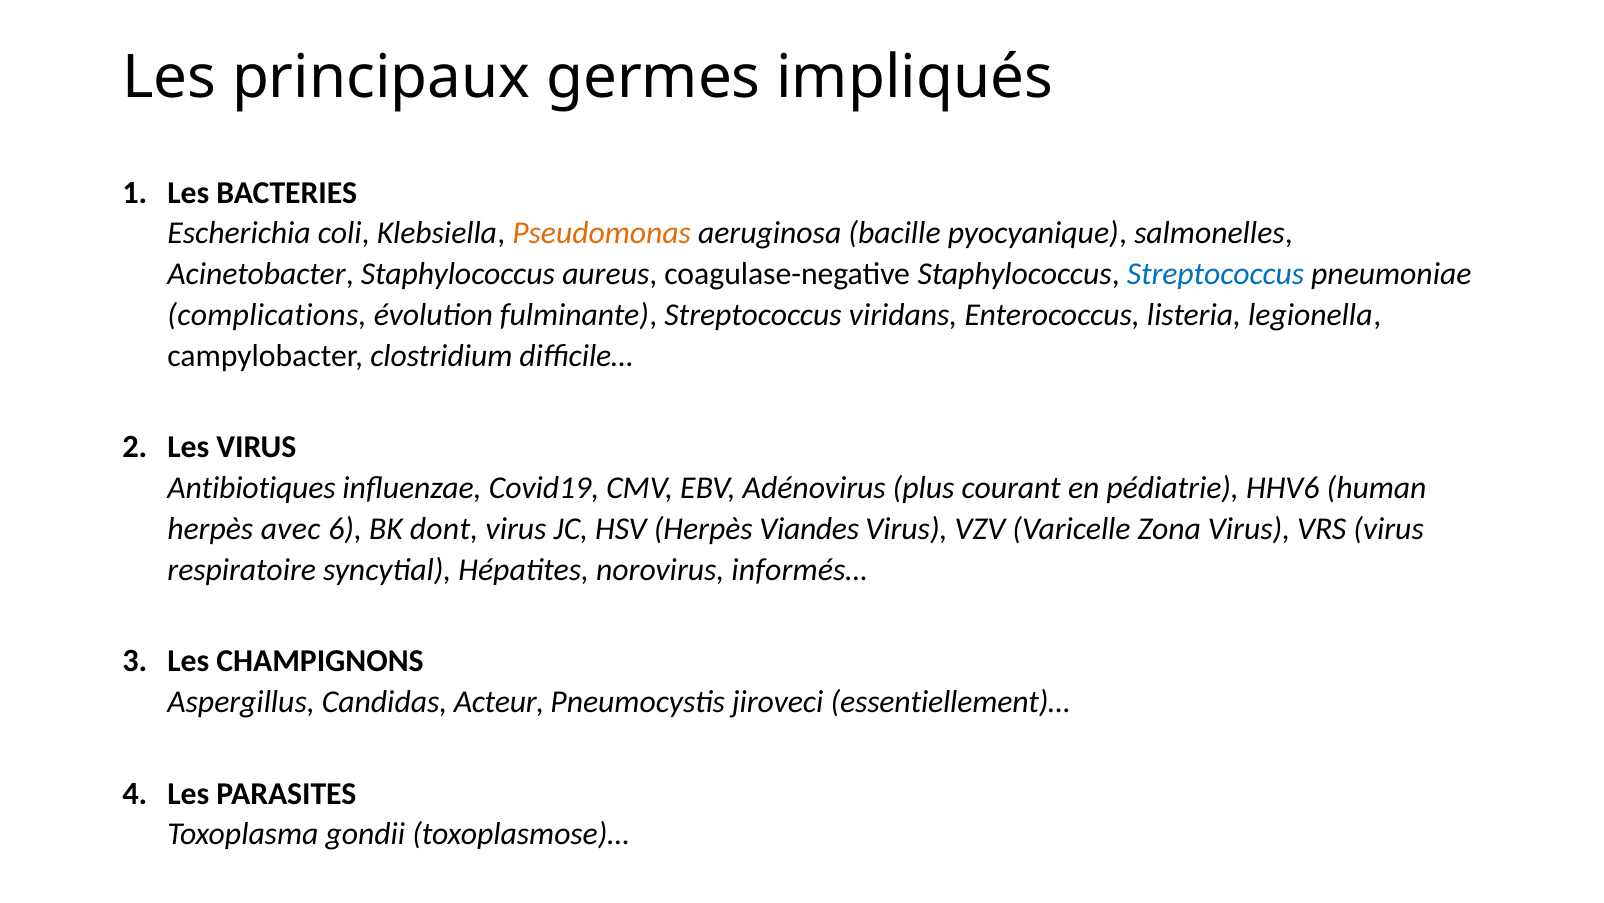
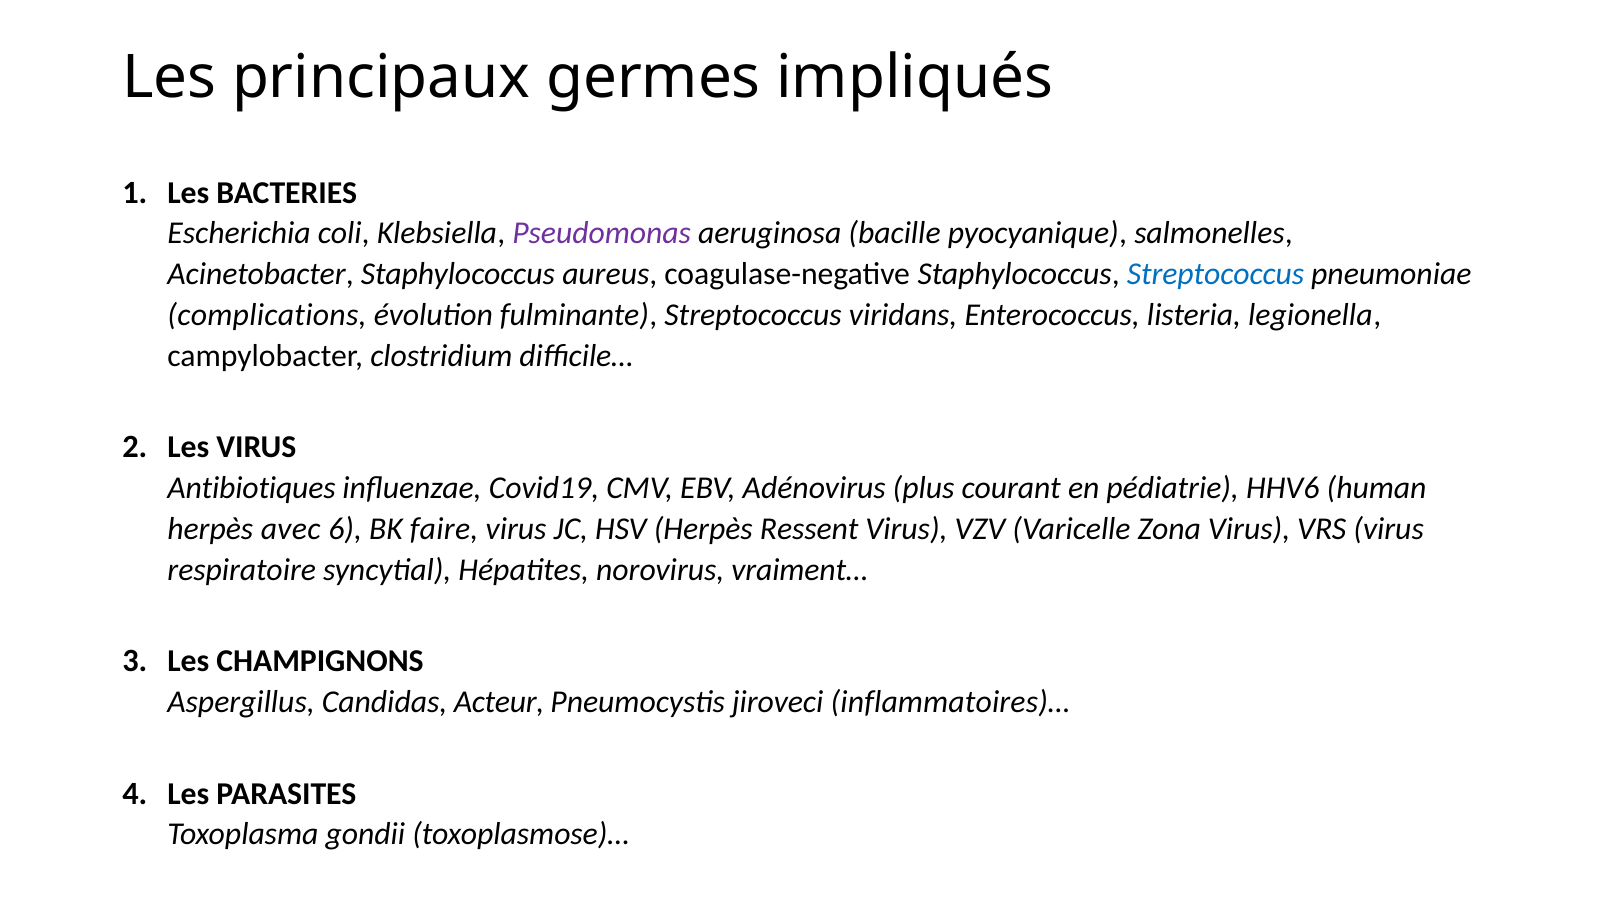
Pseudomonas colour: orange -> purple (602, 233)
dont: dont -> faire (444, 528)
Viandes: Viandes -> Ressent (809, 528)
informés…: informés… -> vraiment… (800, 569)
essentiellement)…: essentiellement)… -> inflammatoires)… (950, 701)
